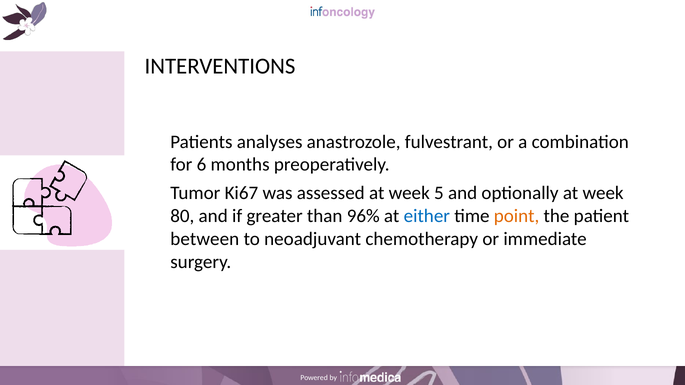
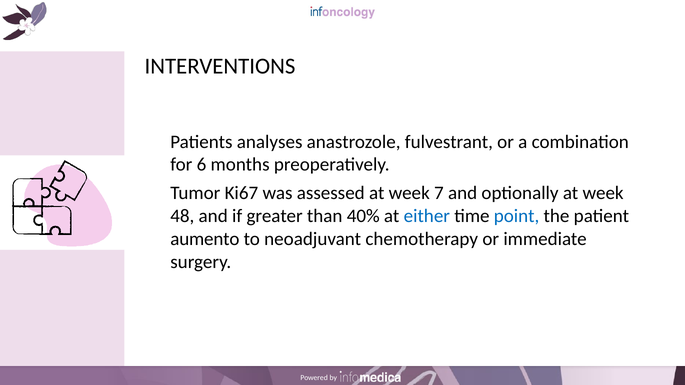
5: 5 -> 7 (439, 193)
80: 80 -> 48 (182, 216)
96%: 96% -> 40% (363, 216)
point colour: orange -> blue (517, 216)
between: between -> aumento (205, 239)
